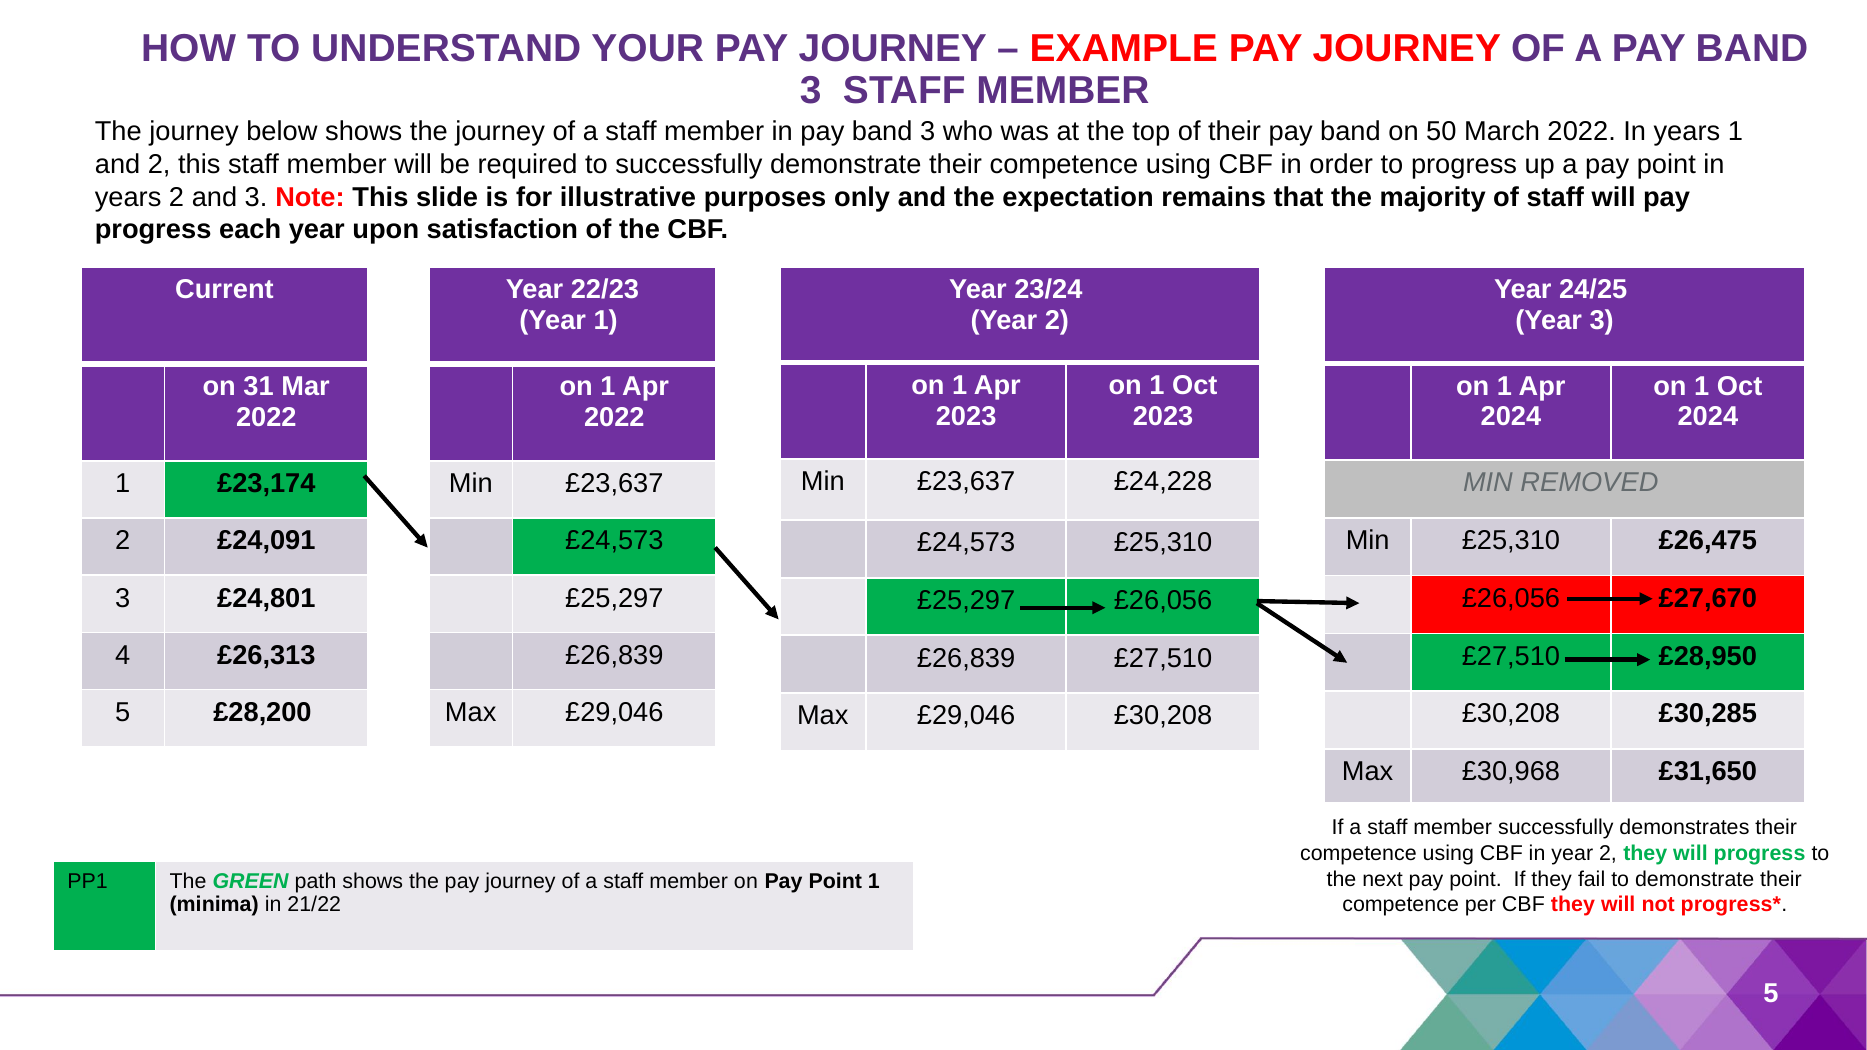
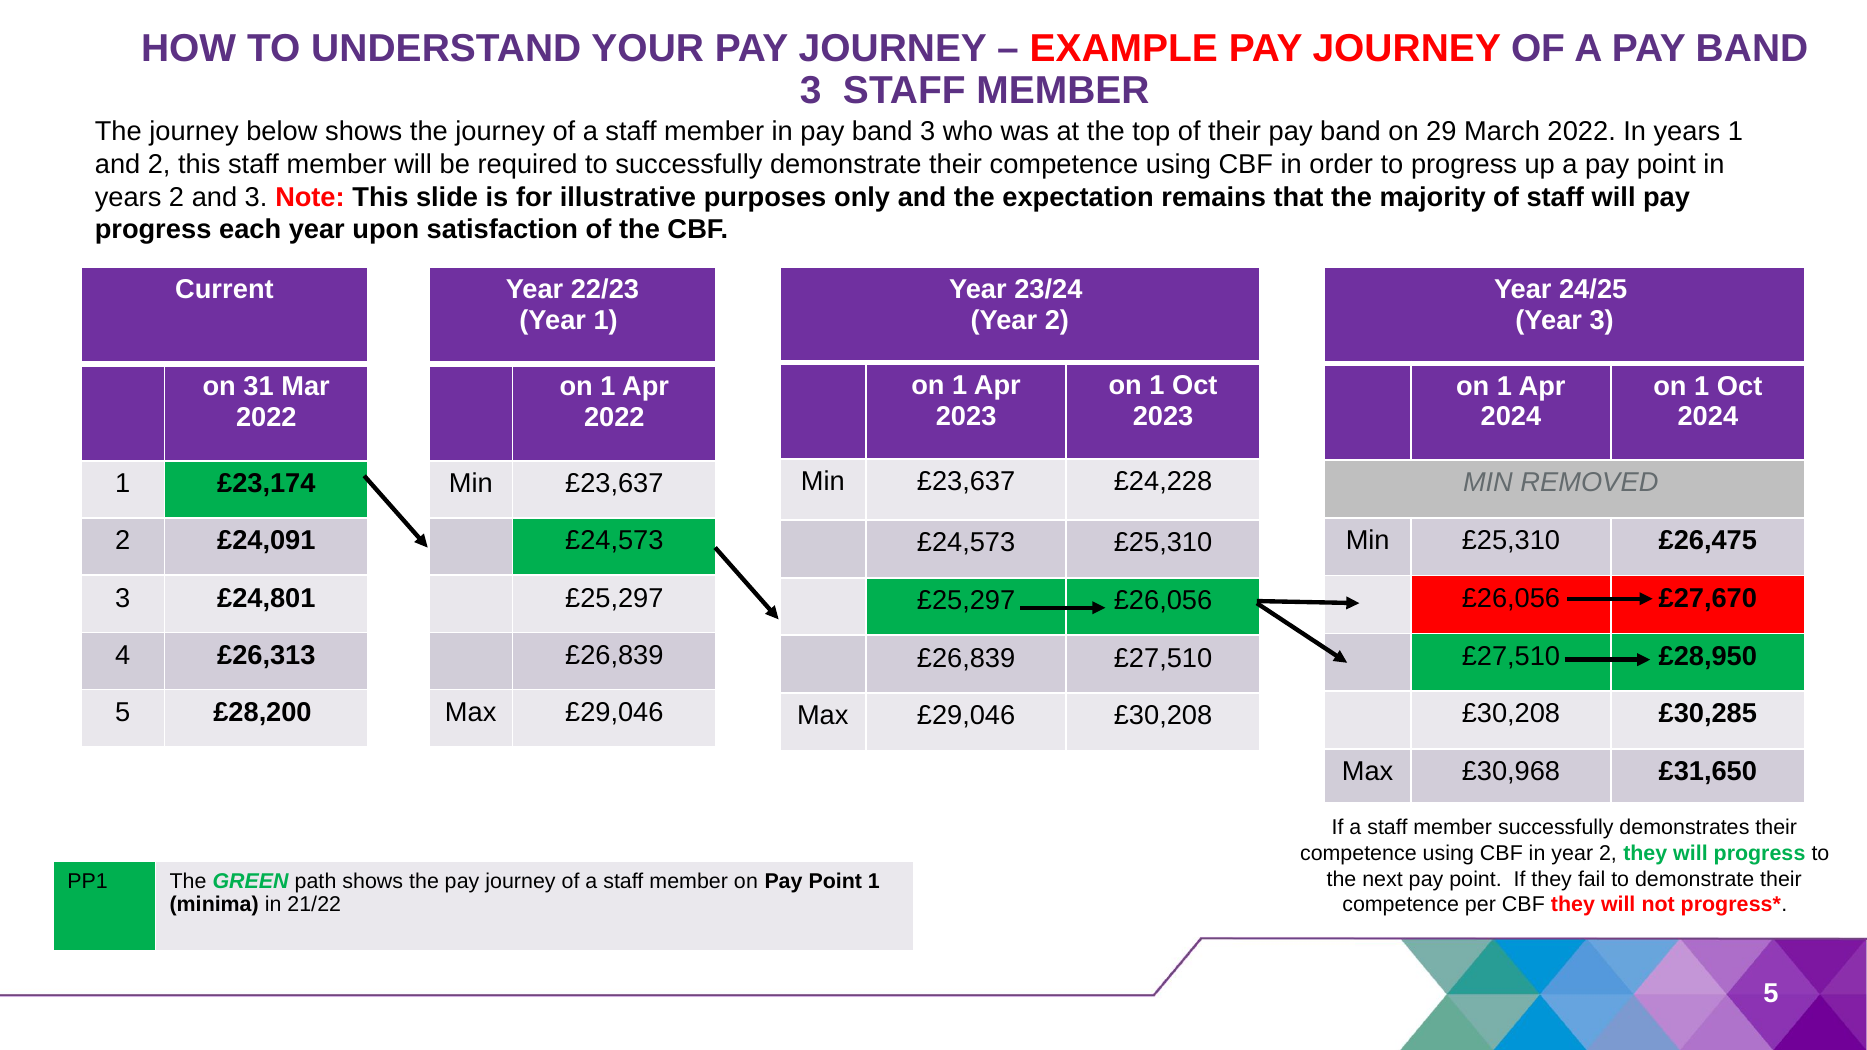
50: 50 -> 29 (1441, 132)
